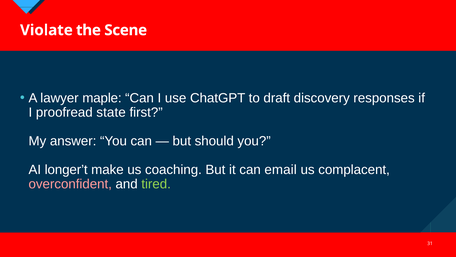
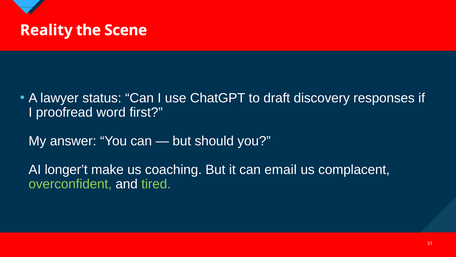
Violate: Violate -> Reality (46, 30)
maple: maple -> status (102, 98)
state: state -> word (111, 112)
overconfident colour: pink -> light green (70, 184)
